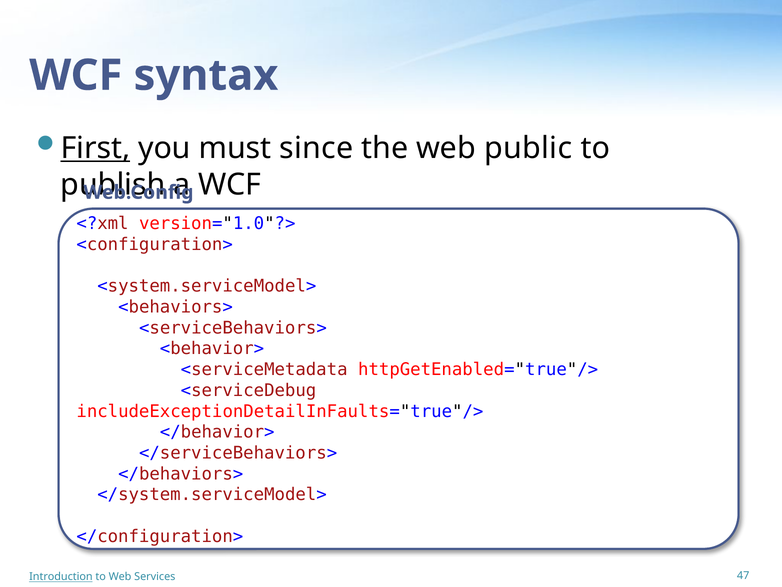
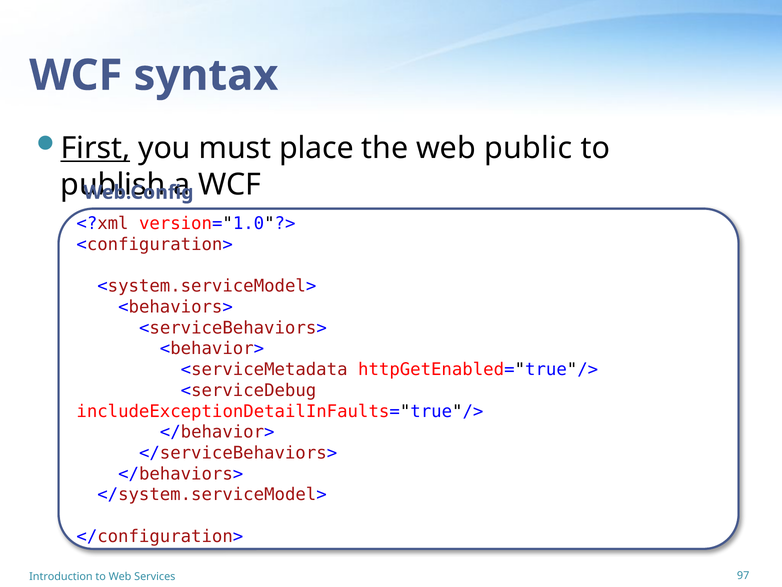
since: since -> place (316, 148)
Introduction underline: present -> none (61, 576)
47: 47 -> 97 (743, 575)
